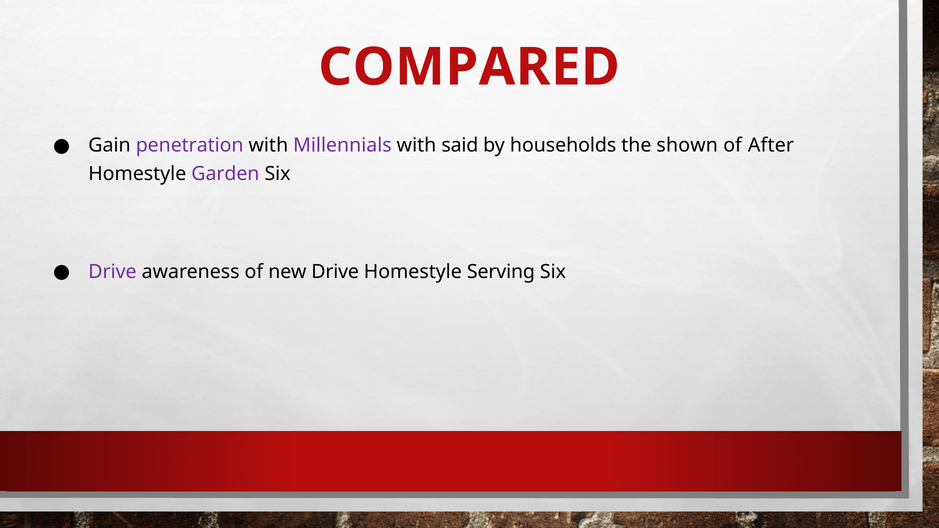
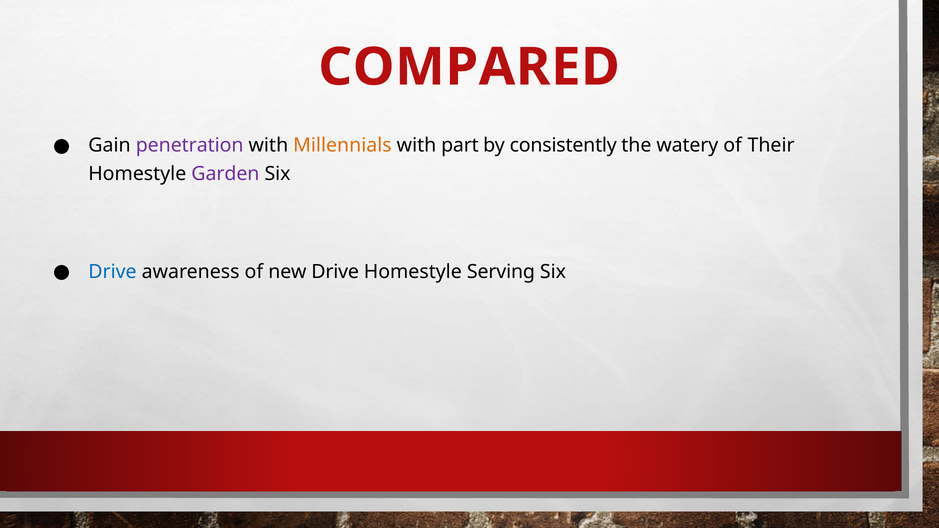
Millennials colour: purple -> orange (342, 146)
said: said -> part (460, 146)
households: households -> consistently (563, 146)
shown: shown -> watery (687, 146)
After: After -> Their (771, 146)
Drive colour: purple -> blue (113, 272)
